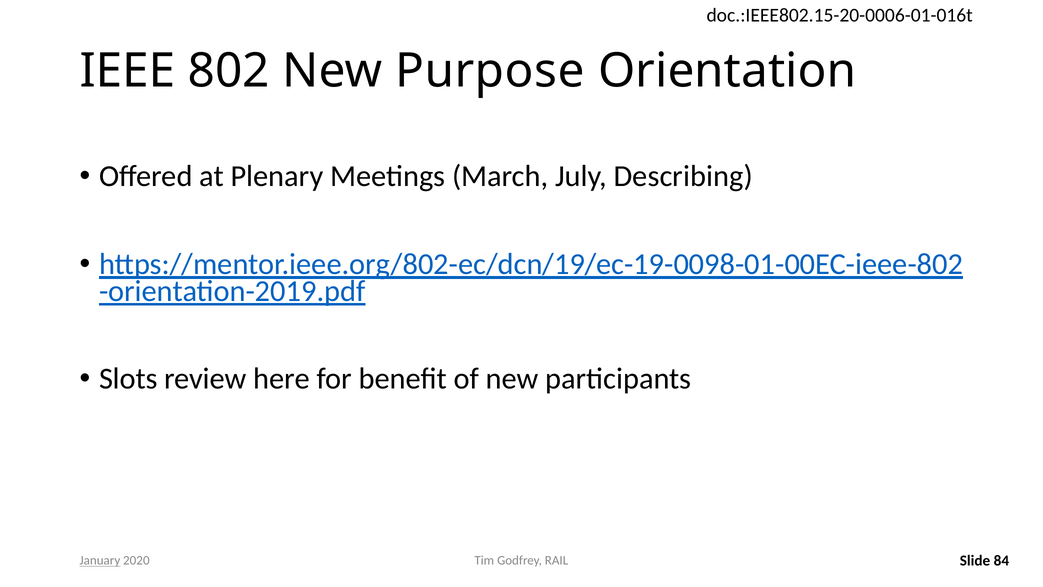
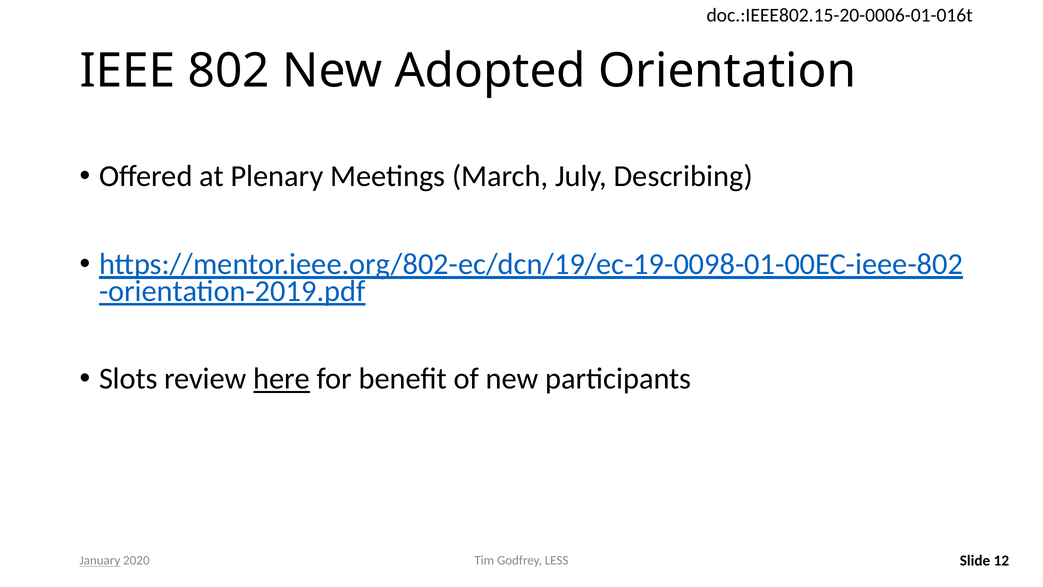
Purpose: Purpose -> Adopted (490, 71)
here underline: none -> present (282, 379)
RAIL: RAIL -> LESS (557, 560)
84: 84 -> 12 (1001, 560)
